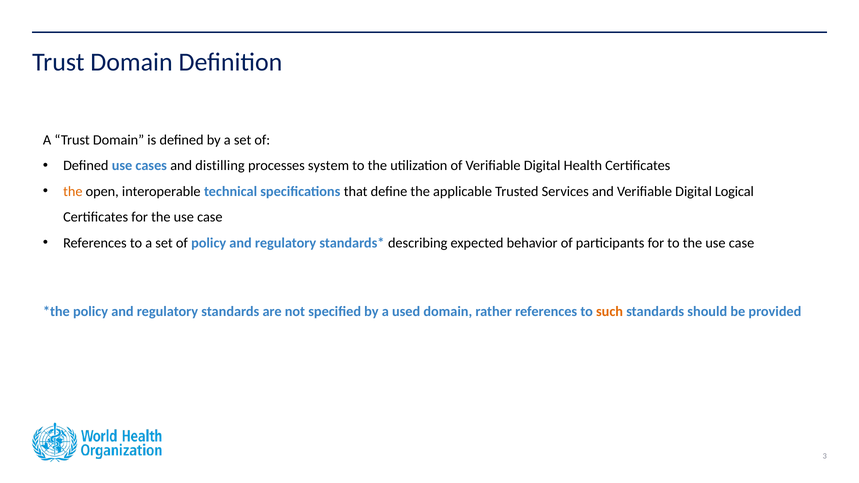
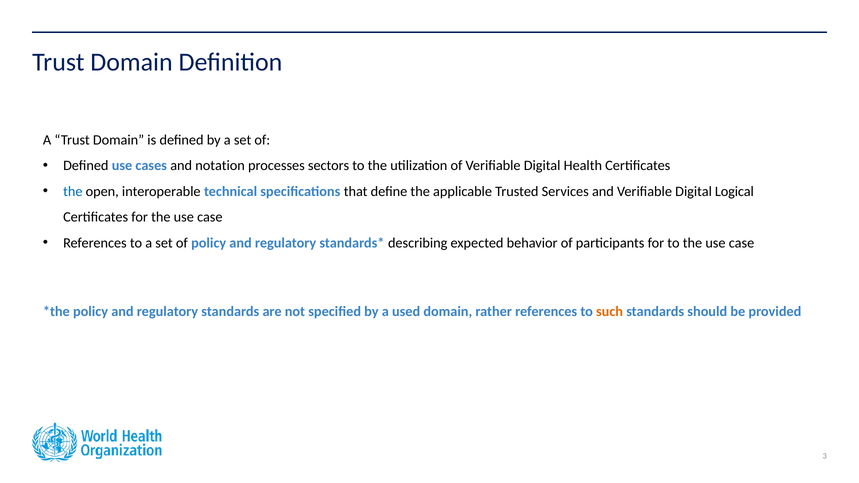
distilling: distilling -> notation (220, 166)
system: system -> sectors (329, 166)
the colour: orange -> blue (73, 192)
